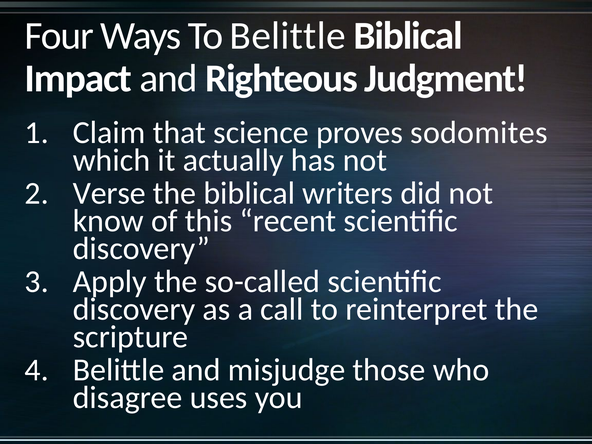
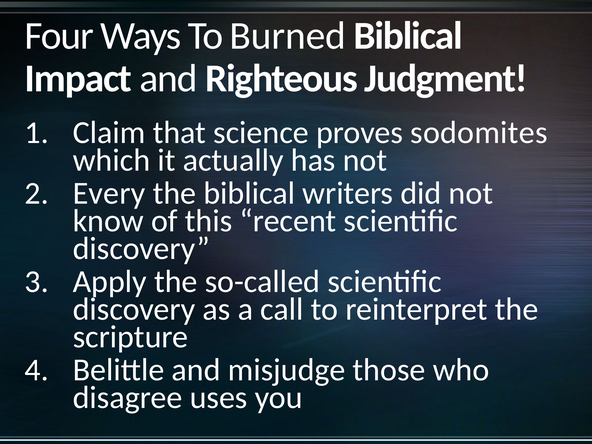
To Belittle: Belittle -> Burned (288, 36)
Verse: Verse -> Every (109, 193)
